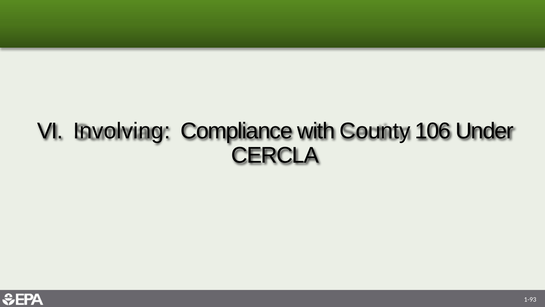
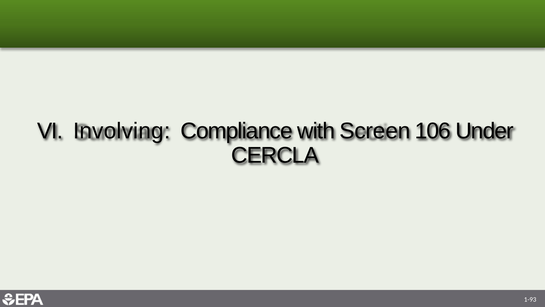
County: County -> Screen (375, 131)
